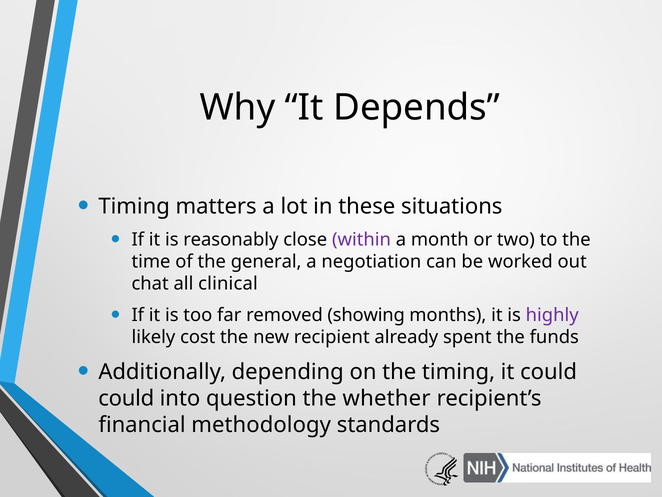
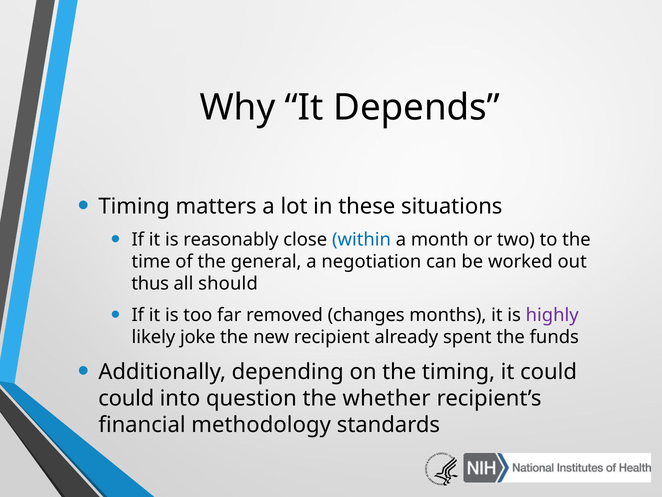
within colour: purple -> blue (361, 239)
chat: chat -> thus (150, 284)
clinical: clinical -> should (228, 284)
showing: showing -> changes (366, 315)
cost: cost -> joke (198, 337)
